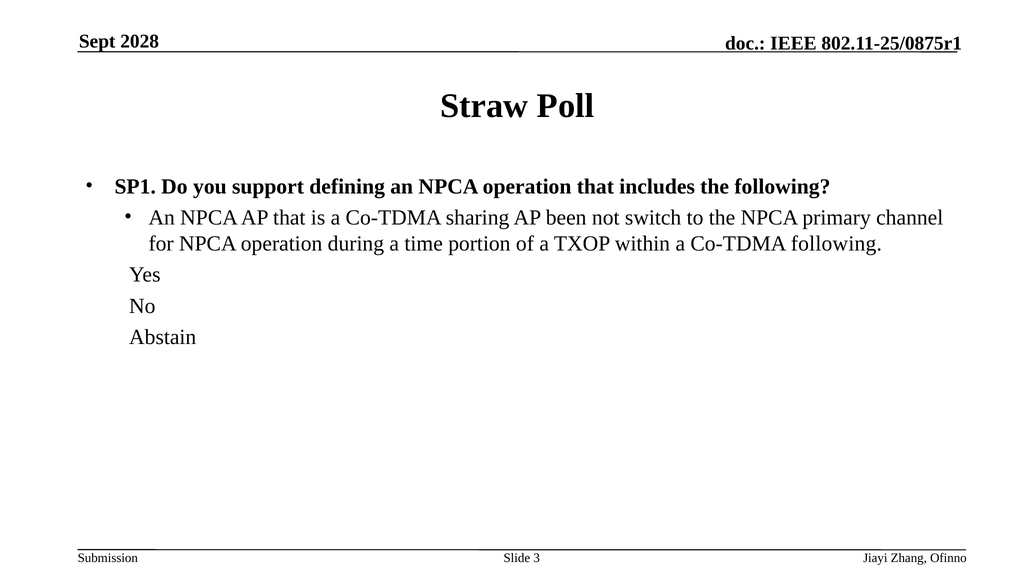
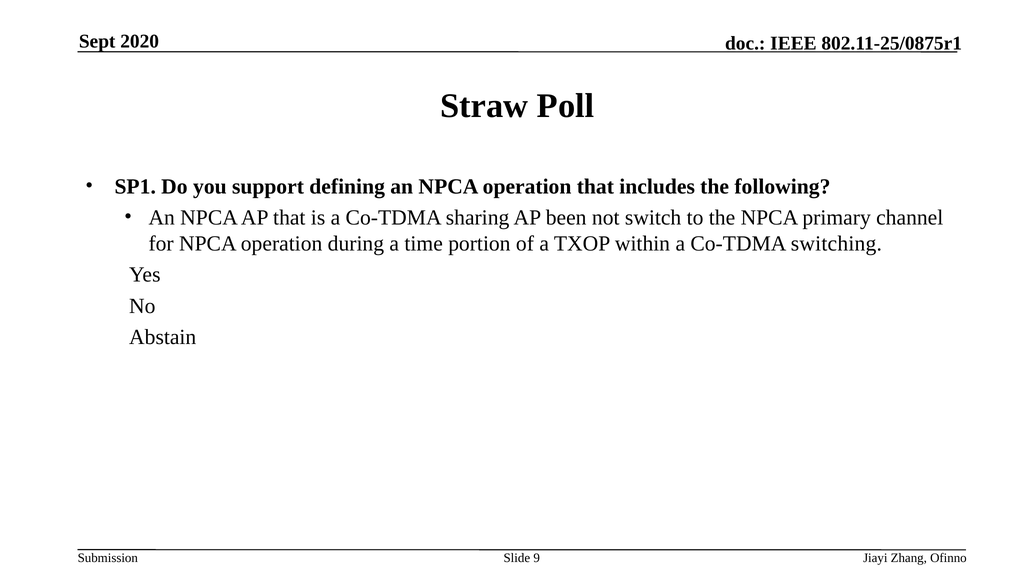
2028: 2028 -> 2020 (140, 41)
Co-TDMA following: following -> switching (836, 244)
3: 3 -> 9 (537, 558)
